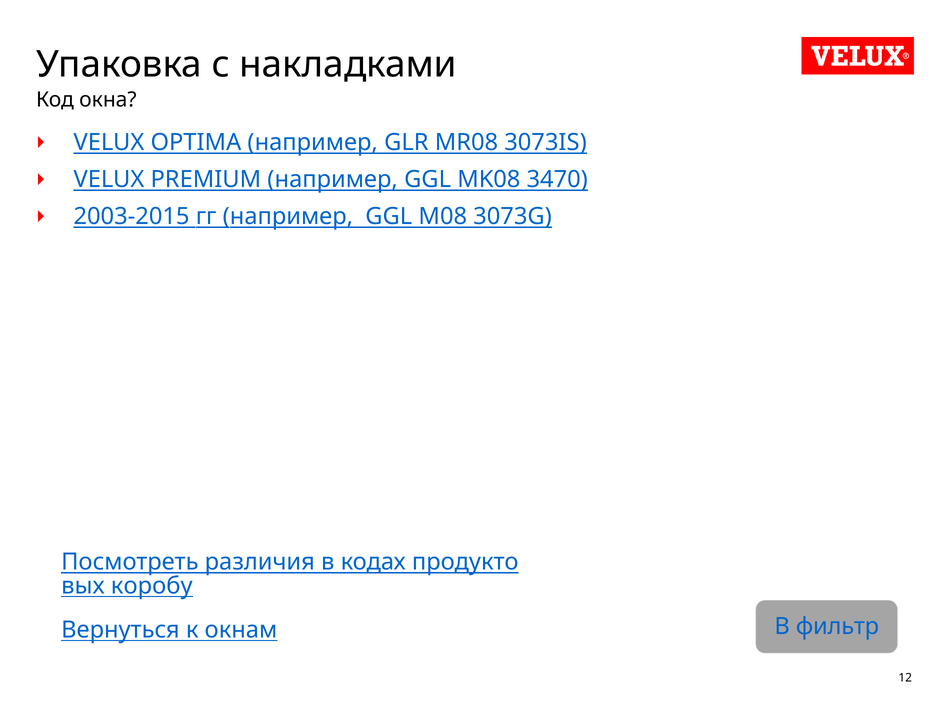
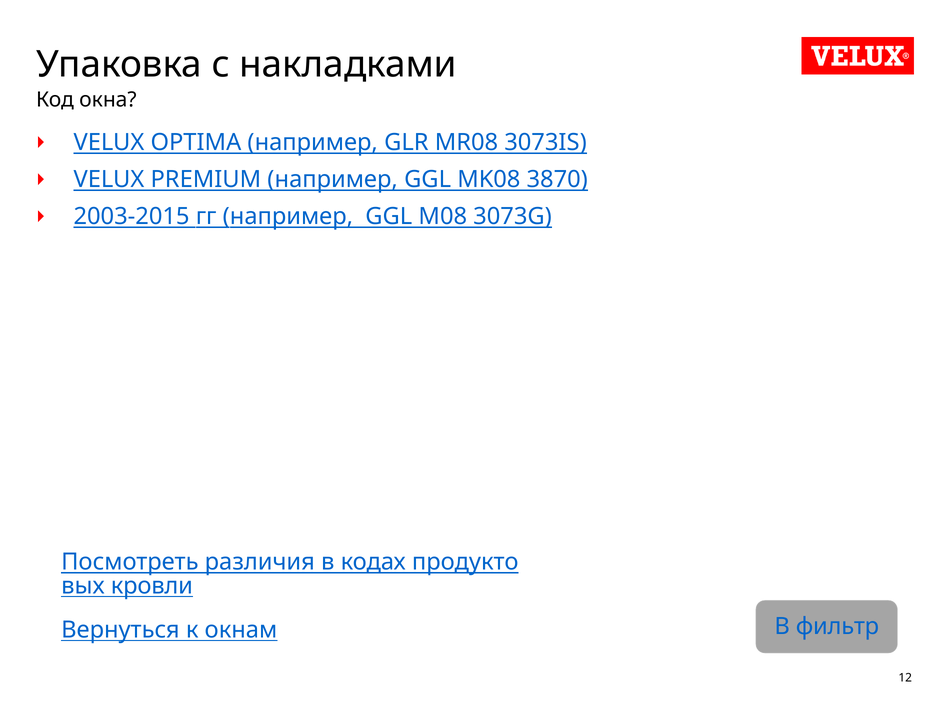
3470: 3470 -> 3870 (557, 179)
коробу: коробу -> кровли (152, 585)
